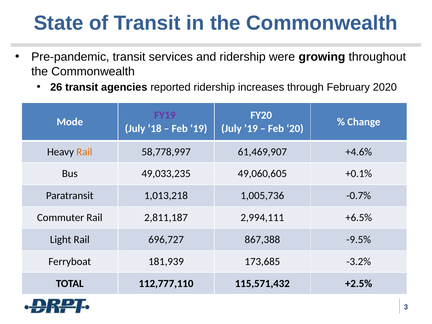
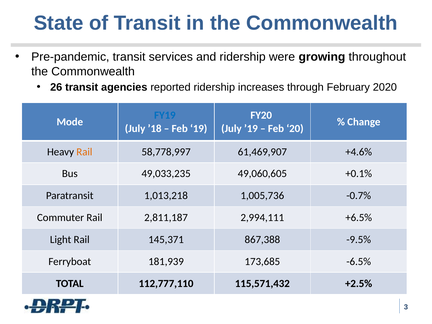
FY19 colour: purple -> blue (165, 115)
696,727: 696,727 -> 145,371 (166, 240)
-3.2%: -3.2% -> -6.5% (359, 262)
